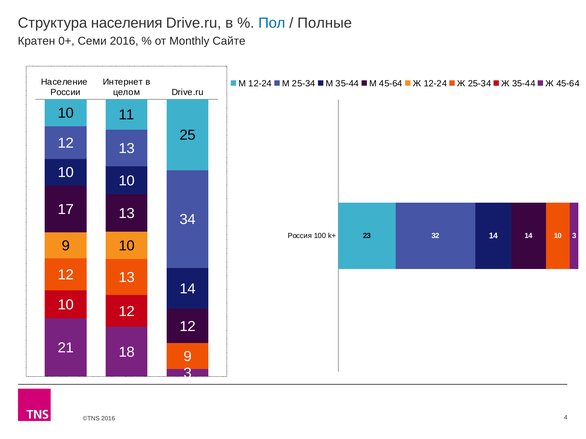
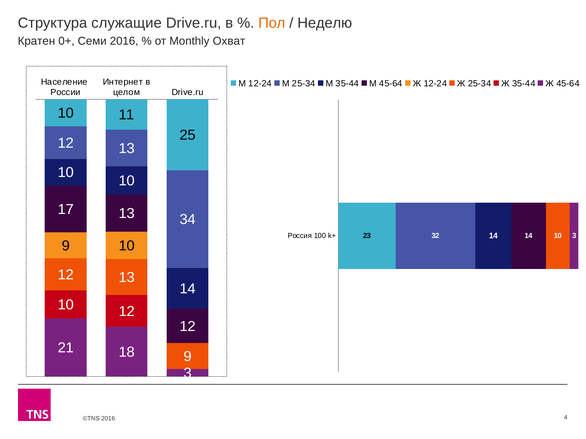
населения: населения -> служащие (127, 23)
Пол colour: blue -> orange (272, 23)
Полные: Полные -> Неделю (325, 23)
Сайте: Сайте -> Охват (229, 41)
